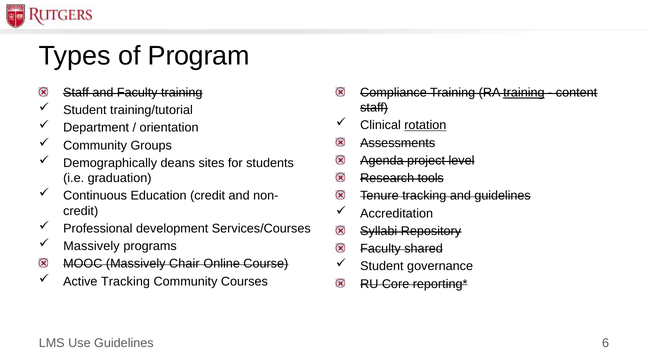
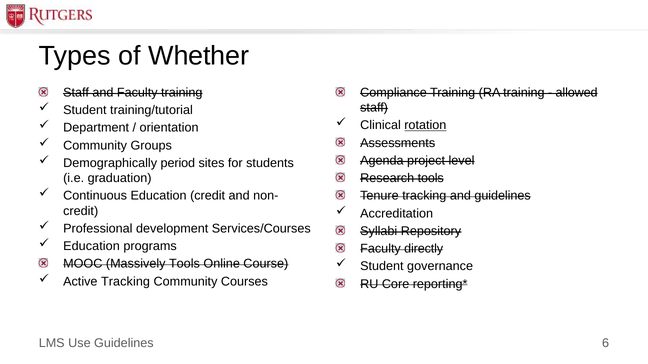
Program: Program -> Whether (199, 56)
training underline: present -> none (524, 93)
content: content -> allowed (577, 93)
deans: deans -> period (178, 163)
Massively: Massively -> Education (92, 247)
shared: shared -> directly (424, 249)
Massively Chair: Chair -> Tools (184, 264)
